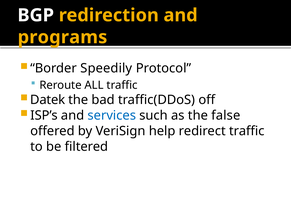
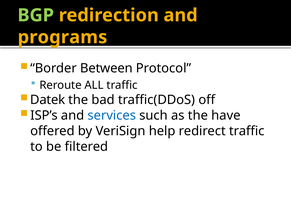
BGP colour: white -> light green (36, 15)
Speedily: Speedily -> Between (106, 68)
false: false -> have (226, 115)
